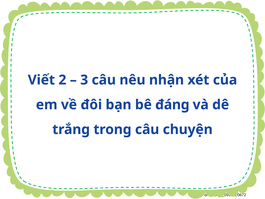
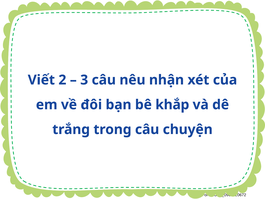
đáng: đáng -> khắp (172, 105)
